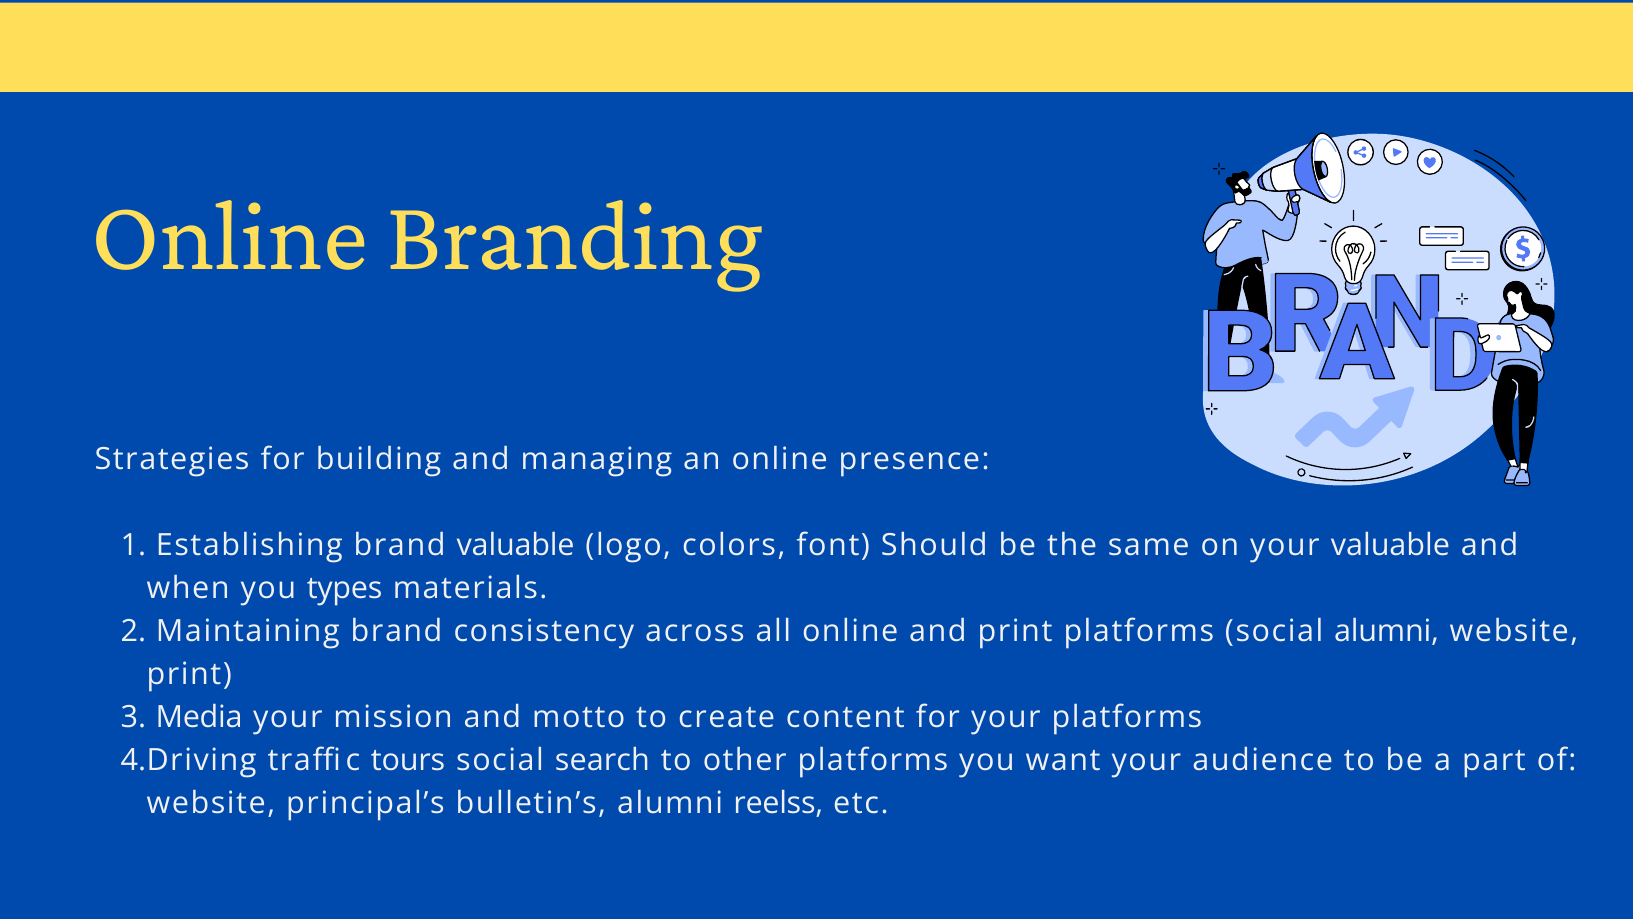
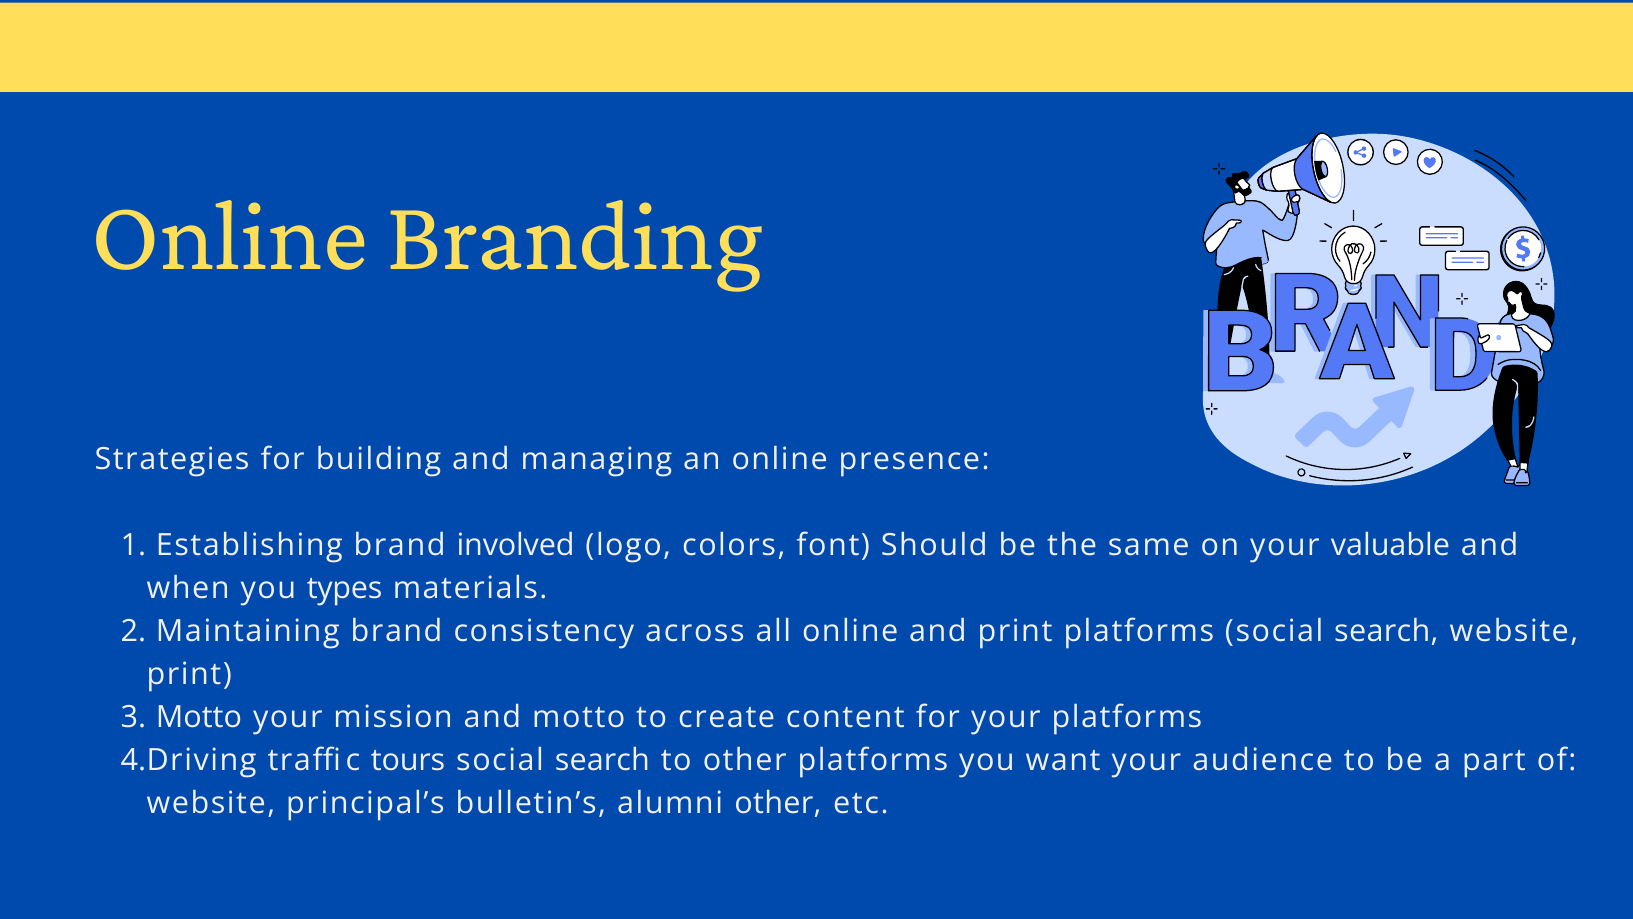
brand valuable: valuable -> involved (516, 545)
platforms social alumni: alumni -> search (1386, 631)
Media: Media -> Motto (199, 717)
alumni reelss: reelss -> other (778, 803)
